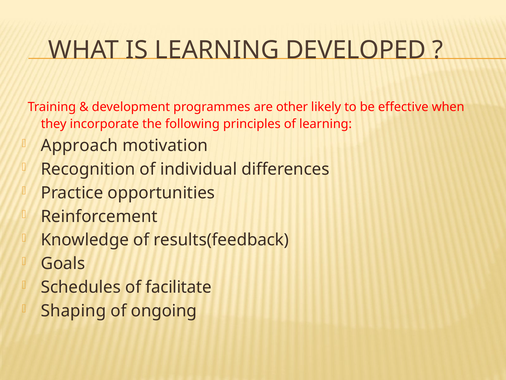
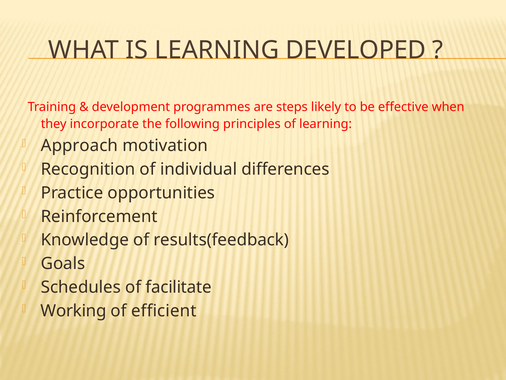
other: other -> steps (292, 107)
Shaping: Shaping -> Working (74, 311)
ongoing: ongoing -> efficient (164, 311)
